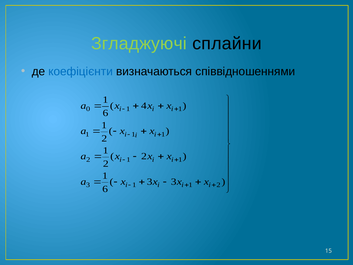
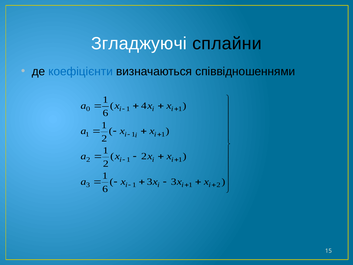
Згладжуючі colour: light green -> white (139, 44)
